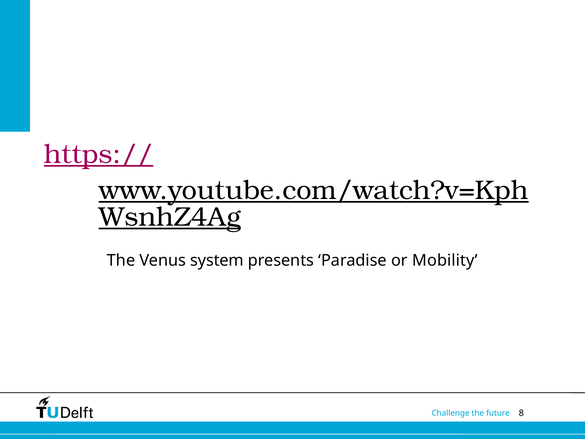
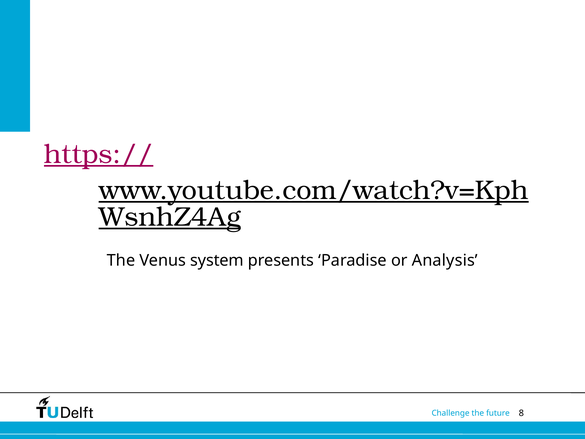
Mobility: Mobility -> Analysis (445, 260)
